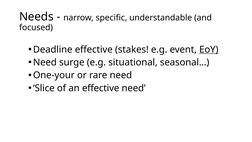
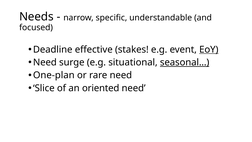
seasonal… underline: none -> present (185, 62)
One-your: One-your -> One-plan (54, 75)
an effective: effective -> oriented (101, 88)
